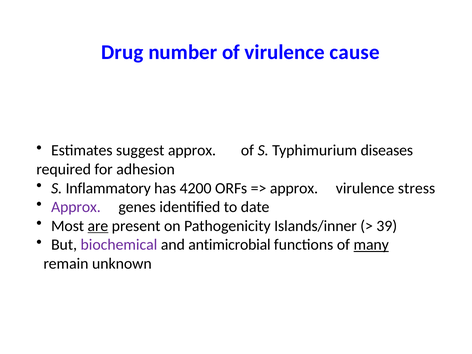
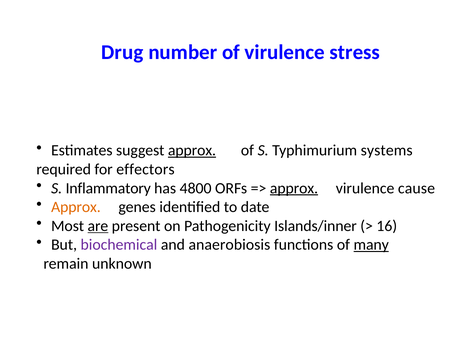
cause: cause -> stress (355, 52)
approx underline: none -> present (192, 150)
diseases: diseases -> systems (387, 150)
adhesion: adhesion -> effectors (145, 169)
4200: 4200 -> 4800 (196, 188)
approx underline: none -> present (294, 188)
stress: stress -> cause (417, 188)
Approx colour: purple -> orange (76, 207)
39: 39 -> 16 (387, 226)
antimicrobial: antimicrobial -> anaerobiosis (229, 245)
